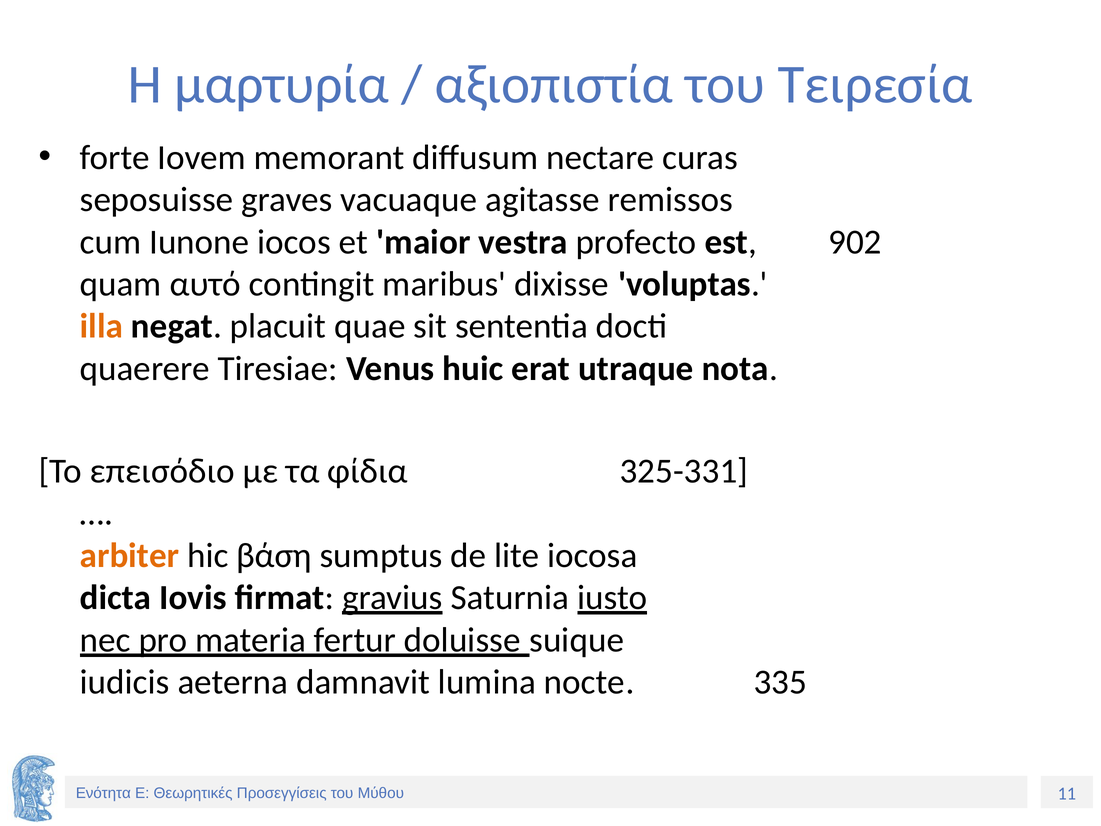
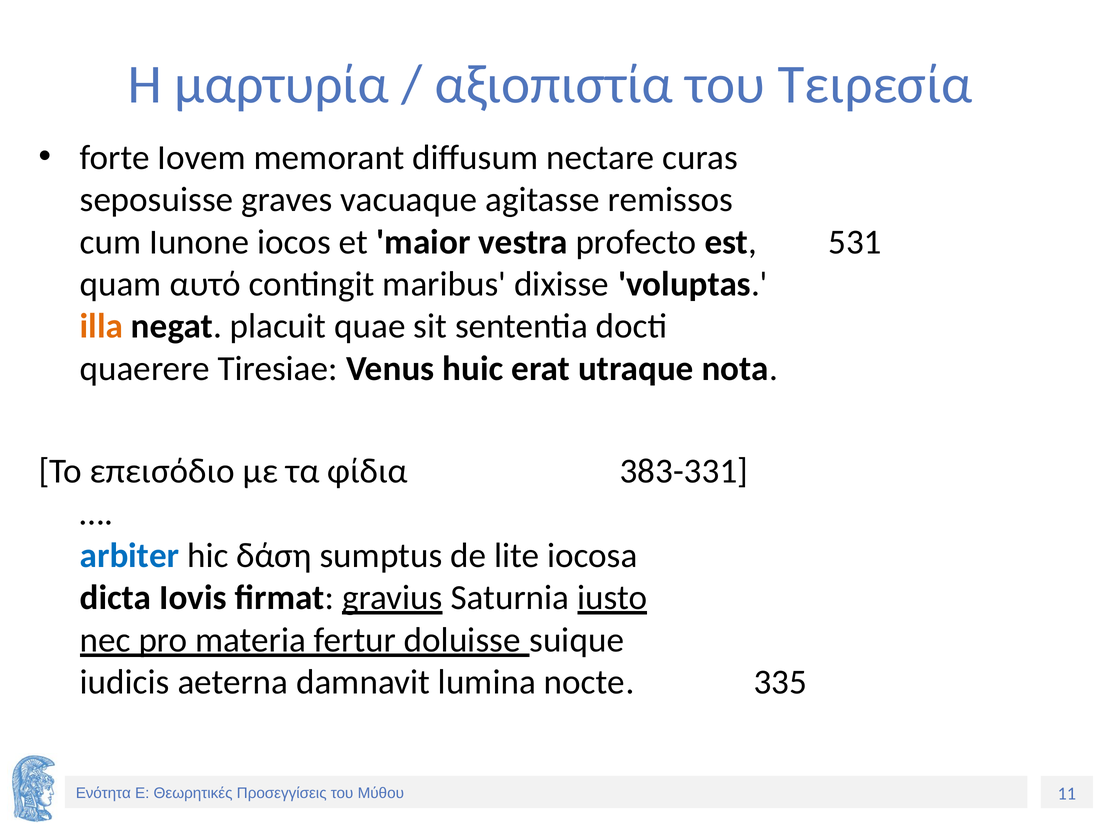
902: 902 -> 531 (855, 242)
325-331: 325-331 -> 383-331 (684, 471)
arbiter colour: orange -> blue (130, 555)
βάση: βάση -> δάση (274, 555)
